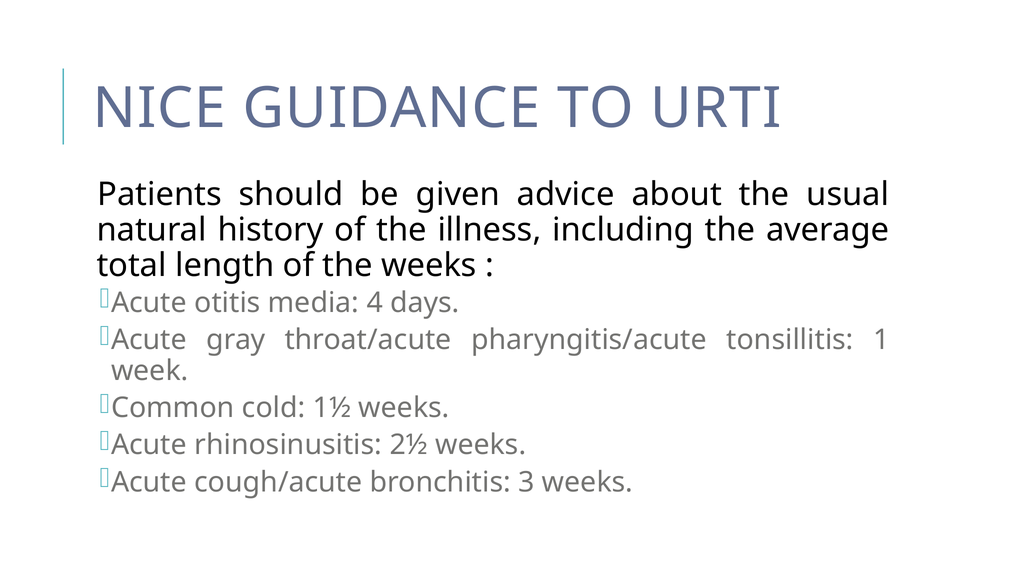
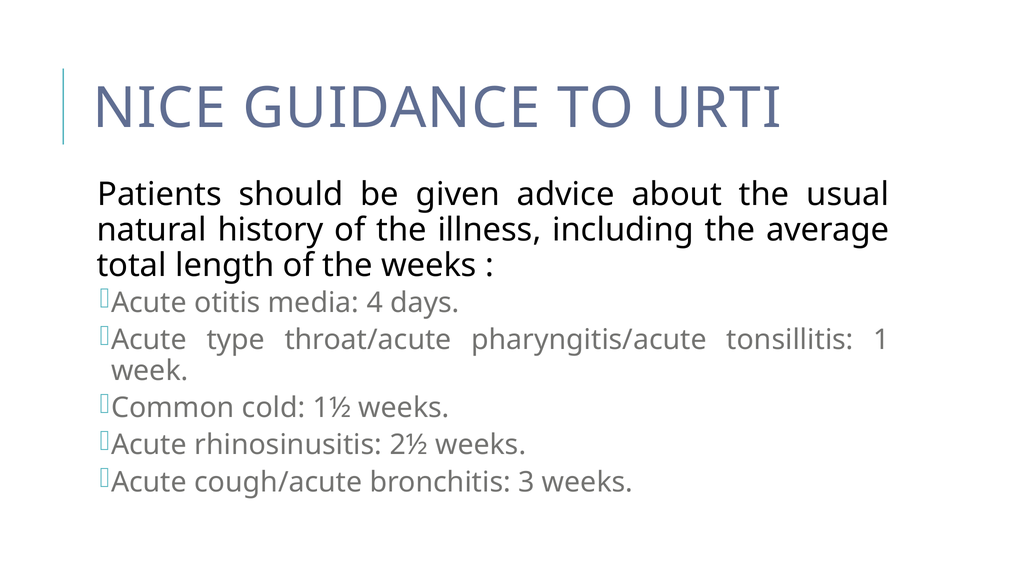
gray: gray -> type (236, 340)
